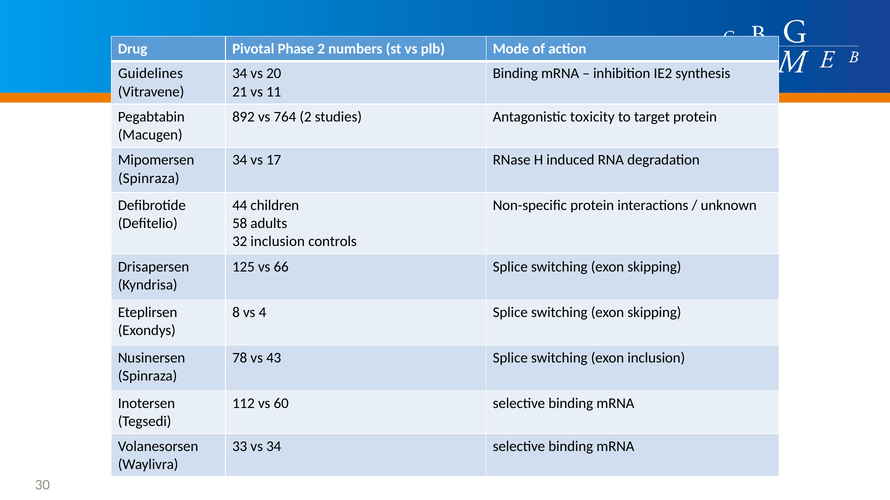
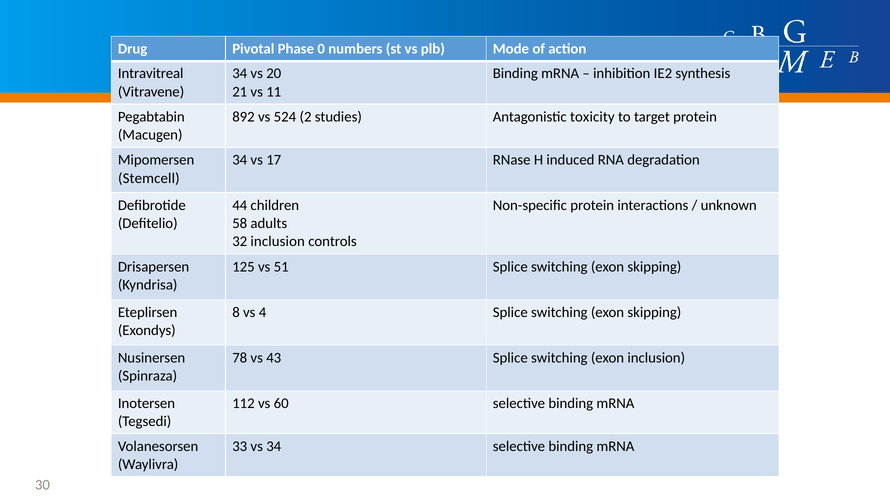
Phase 2: 2 -> 0 (321, 49)
Guidelines: Guidelines -> Intravitreal (151, 74)
764: 764 -> 524 (285, 117)
Spinraza: Spinraza -> Stemcell (149, 178)
66: 66 -> 51 (281, 267)
